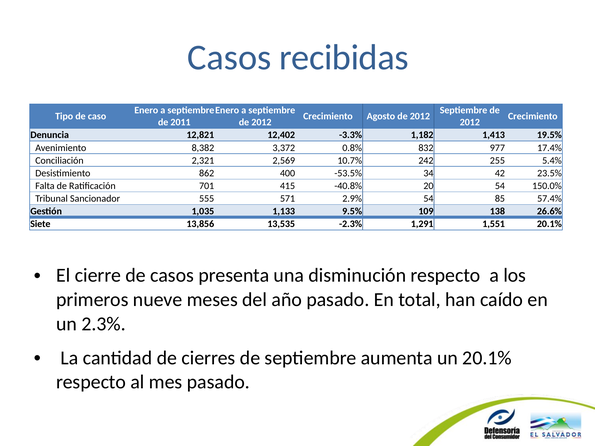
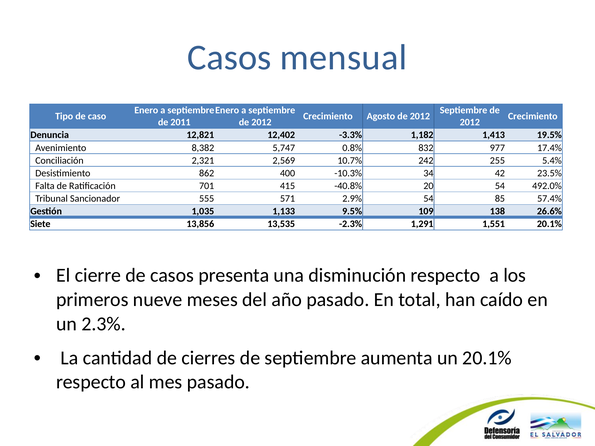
recibidas: recibidas -> mensual (343, 58)
3,372: 3,372 -> 5,747 (284, 148)
-53.5%: -53.5% -> -10.3% (348, 173)
150.0%: 150.0% -> 492.0% (547, 186)
